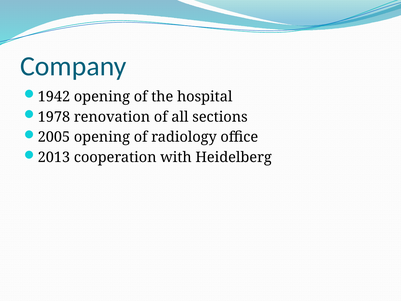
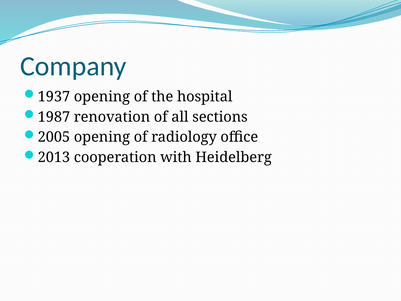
1942: 1942 -> 1937 (54, 97)
1978: 1978 -> 1987 (54, 117)
